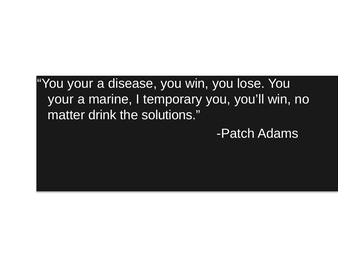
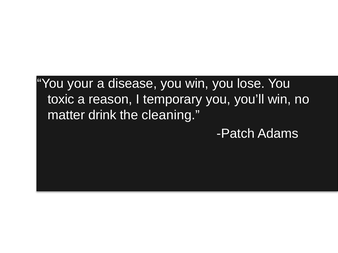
your: your -> toxic (61, 100)
marine: marine -> reason (110, 100)
solutions: solutions -> cleaning (171, 115)
